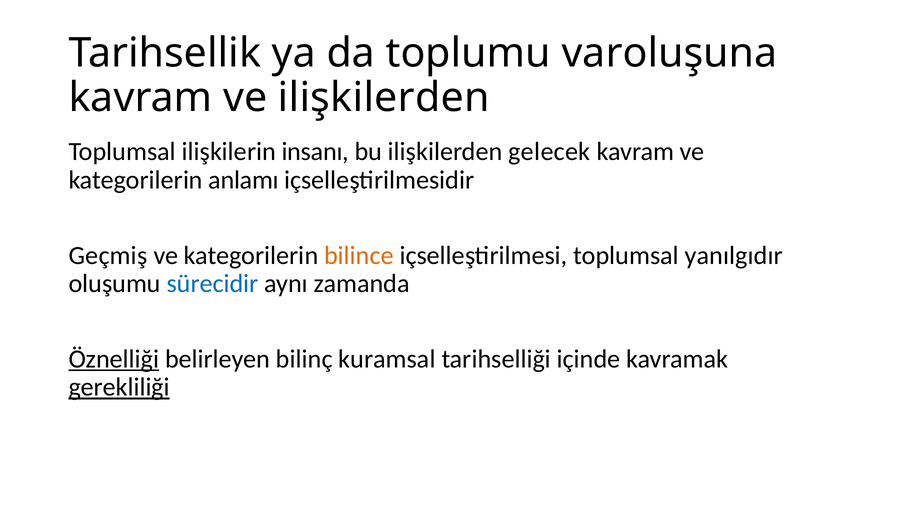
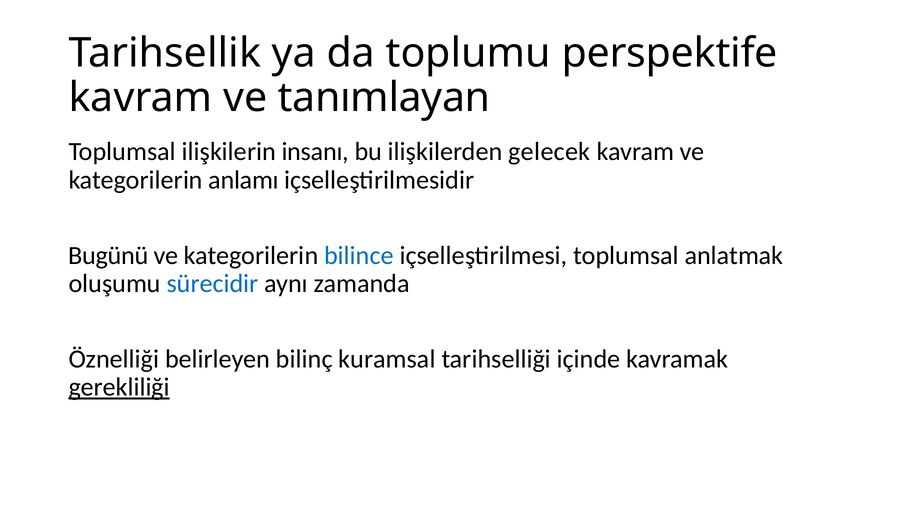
varoluşuna: varoluşuna -> perspektife (670, 53)
ve ilişkilerden: ilişkilerden -> tanımlayan (384, 98)
Geçmiş: Geçmiş -> Bugünü (108, 256)
bilince colour: orange -> blue (359, 256)
yanılgıdır: yanılgıdır -> anlatmak (734, 256)
Öznelliği underline: present -> none (114, 359)
